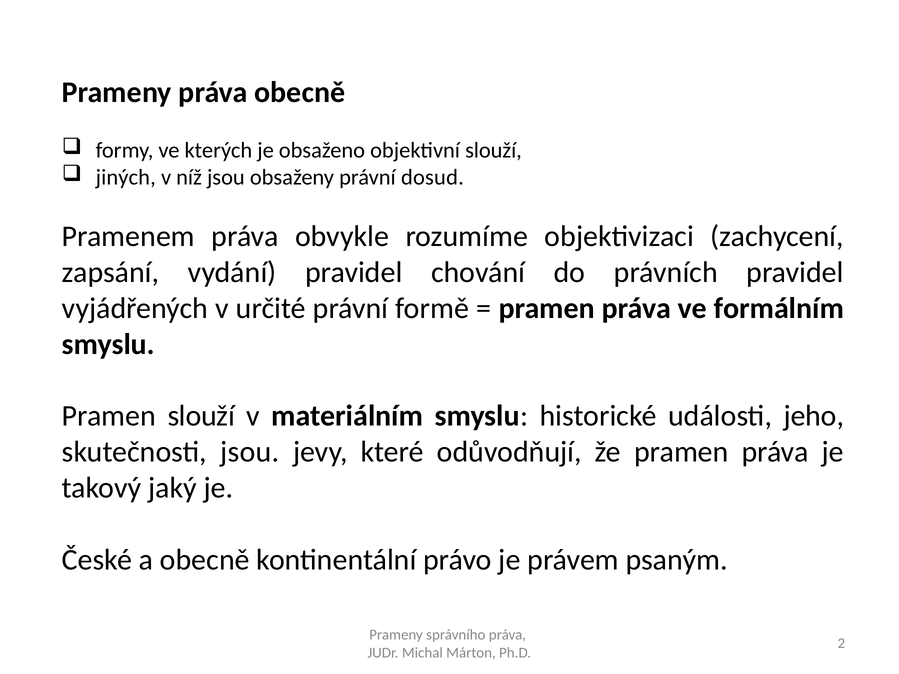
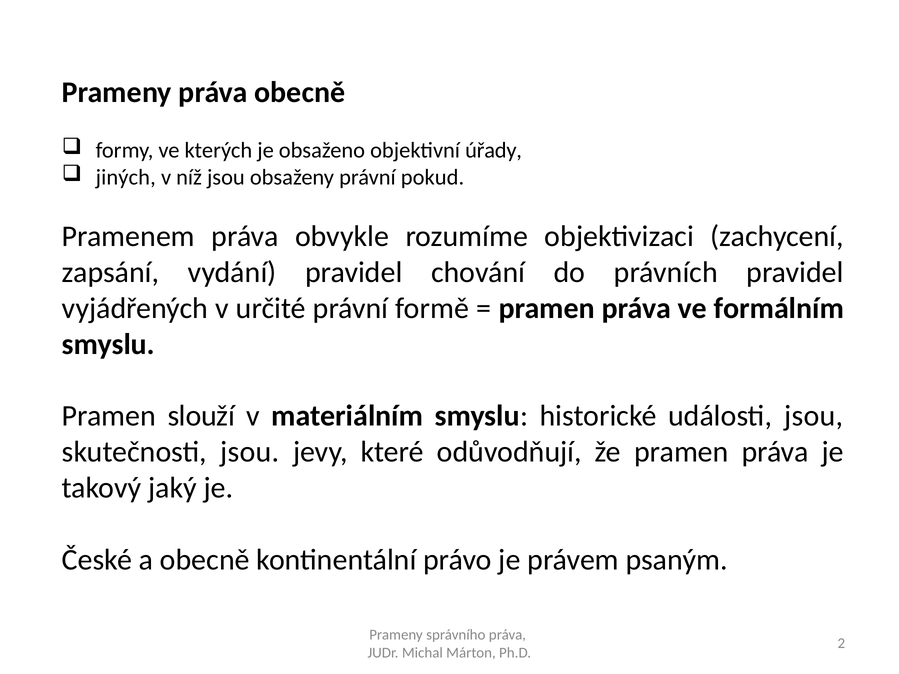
objektivní slouží: slouží -> úřady (494, 150)
dosud: dosud -> pokud (432, 177)
události jeho: jeho -> jsou (814, 416)
